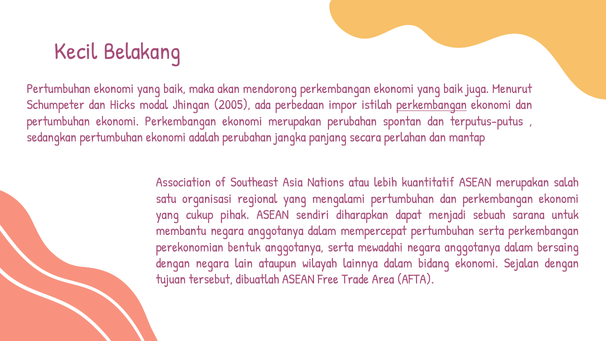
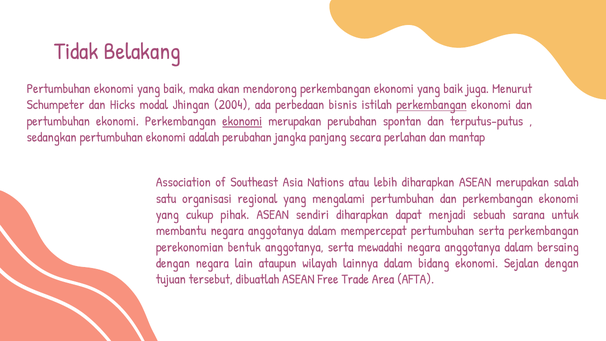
Kecil: Kecil -> Tidak (76, 51)
2005: 2005 -> 2004 (232, 105)
impor: impor -> bisnis (343, 105)
ekonomi underline: none -> present (242, 121)
lebih kuantitatif: kuantitatif -> diharapkan (428, 182)
